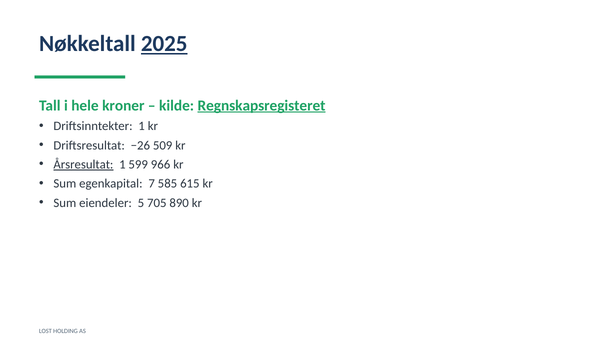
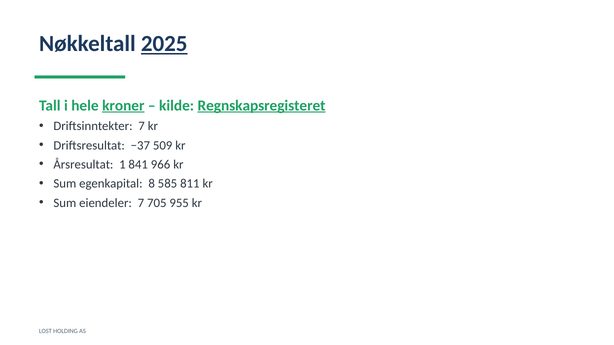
kroner underline: none -> present (123, 106)
Driftsinntekter 1: 1 -> 7 (142, 126)
−26: −26 -> −37 (140, 145)
Årsresultat underline: present -> none (83, 165)
599: 599 -> 841 (138, 165)
7: 7 -> 8 (152, 184)
615: 615 -> 811 (190, 184)
eiendeler 5: 5 -> 7 (141, 203)
890: 890 -> 955 (179, 203)
